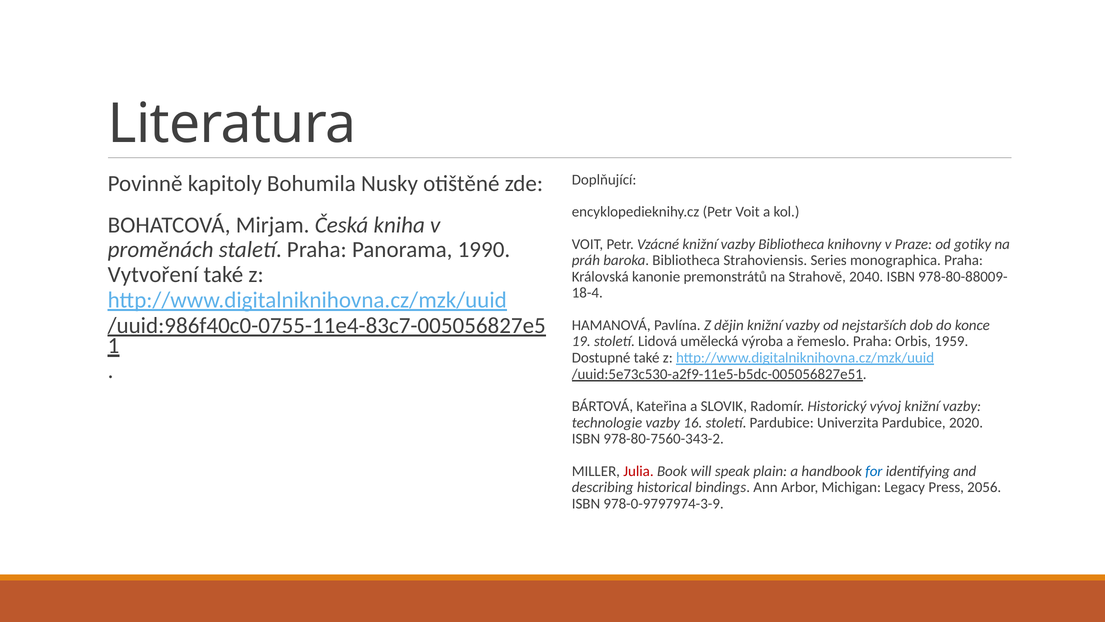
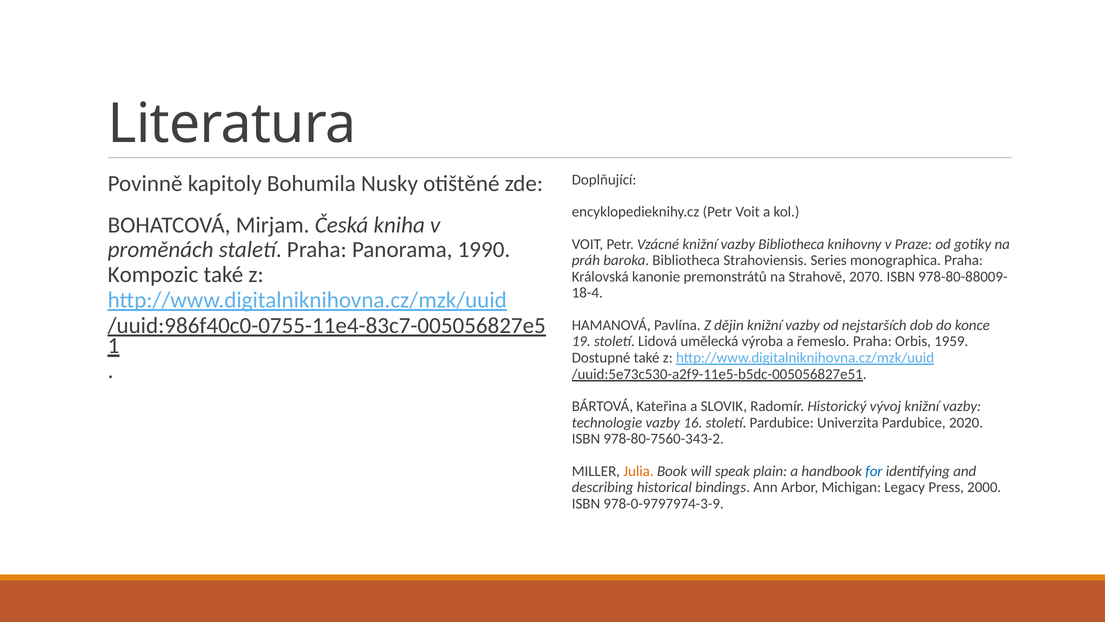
Vytvoření: Vytvoření -> Kompozic (153, 275)
2040: 2040 -> 2070 (866, 276)
Julia colour: red -> orange (639, 471)
2056: 2056 -> 2000 (984, 487)
